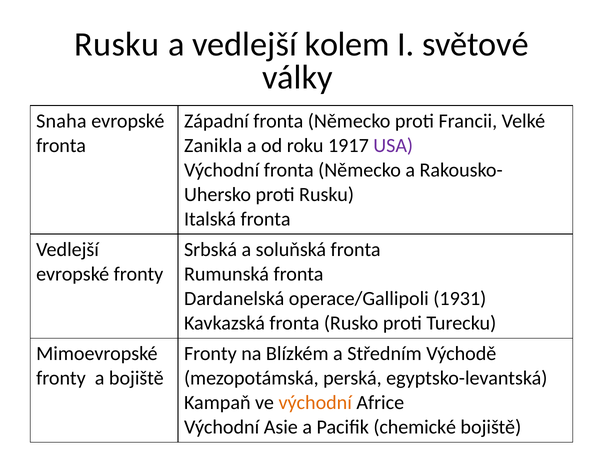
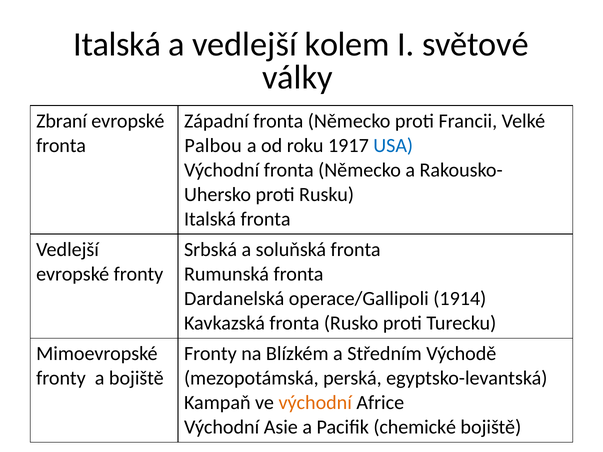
Rusku: Rusku -> Italská (117, 44)
Snaha: Snaha -> Zbraní (62, 121)
Zanikla: Zanikla -> Palbou (213, 146)
USA colour: purple -> blue (393, 146)
1931: 1931 -> 1914 (460, 299)
